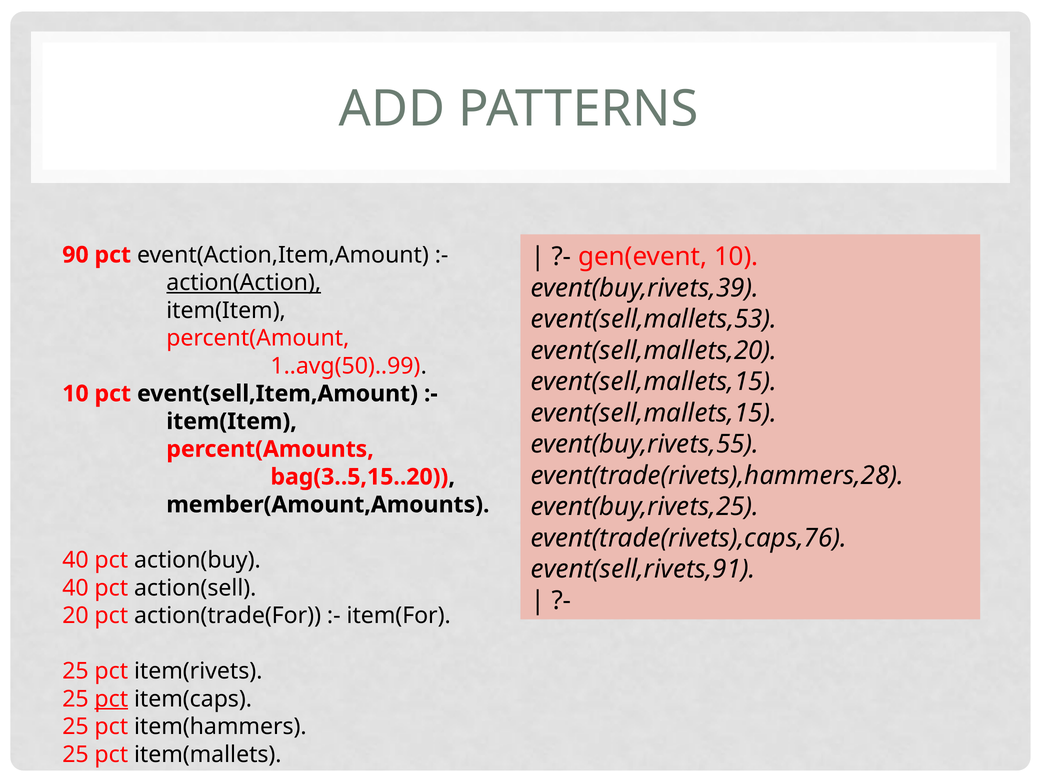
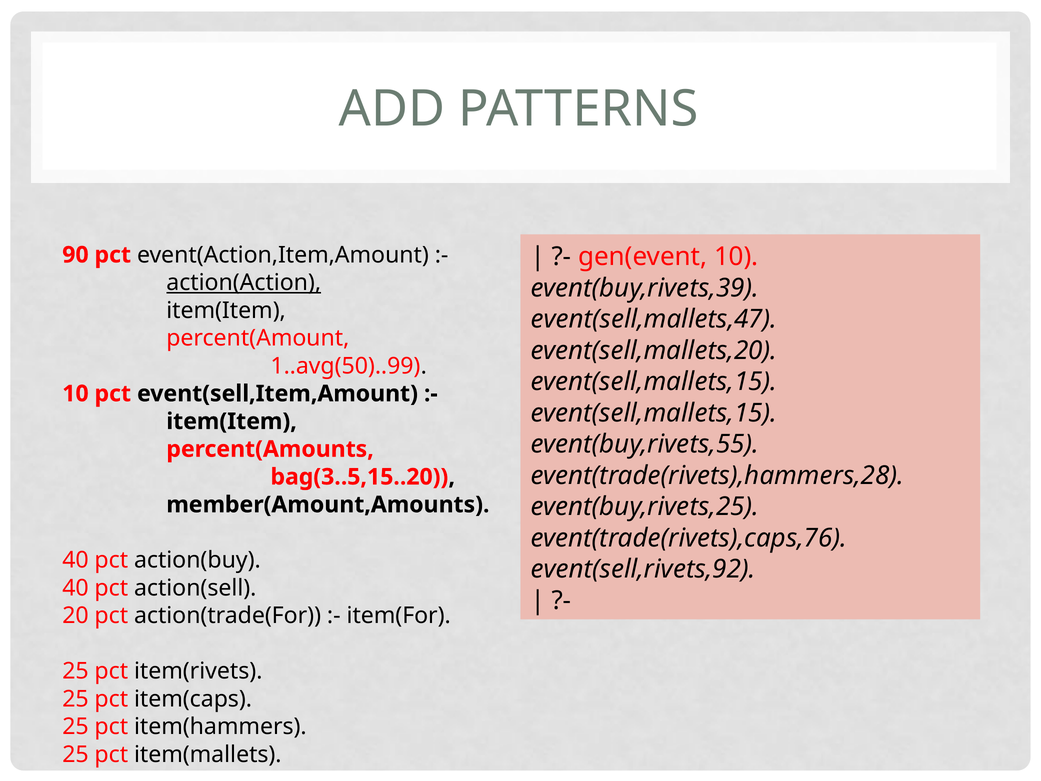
event(sell,mallets,53: event(sell,mallets,53 -> event(sell,mallets,47 (654, 319)
event(sell,rivets,91: event(sell,rivets,91 -> event(sell,rivets,92 (643, 569)
pct underline: present -> none (111, 699)
